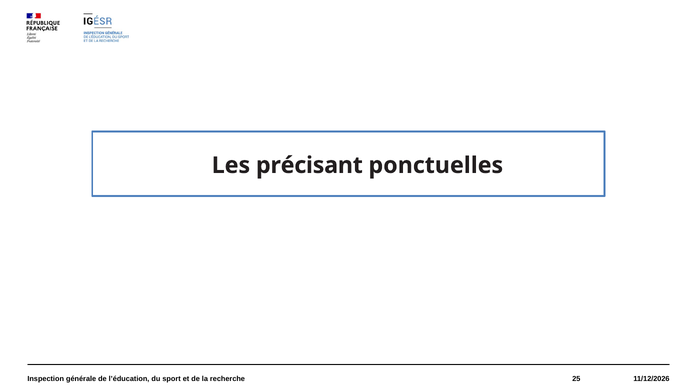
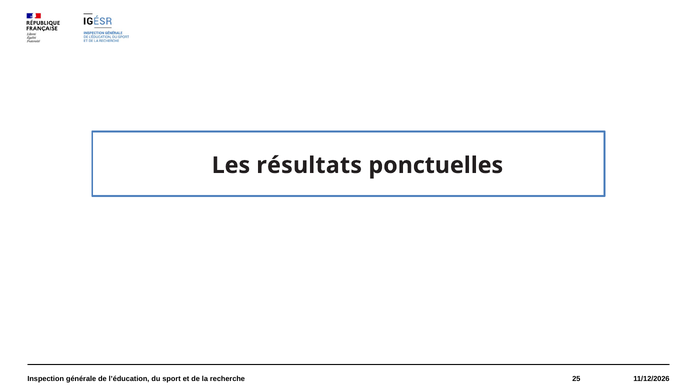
précisant: précisant -> résultats (309, 165)
